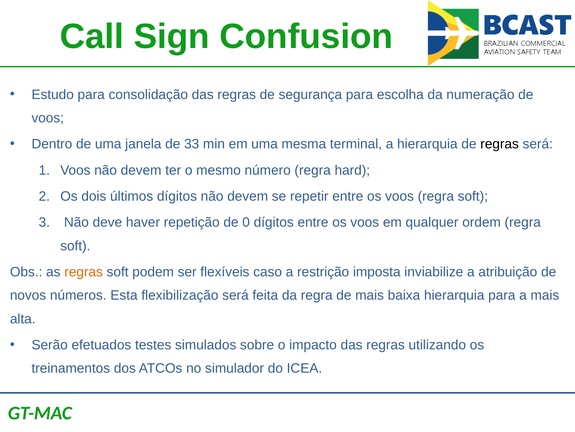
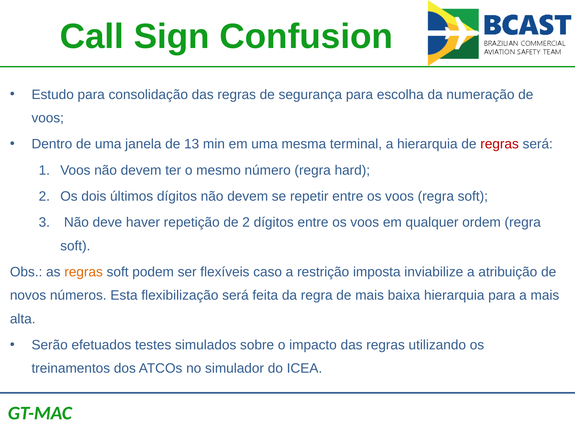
33: 33 -> 13 (192, 144)
regras colour: black -> red (500, 144)
de 0: 0 -> 2 (246, 222)
